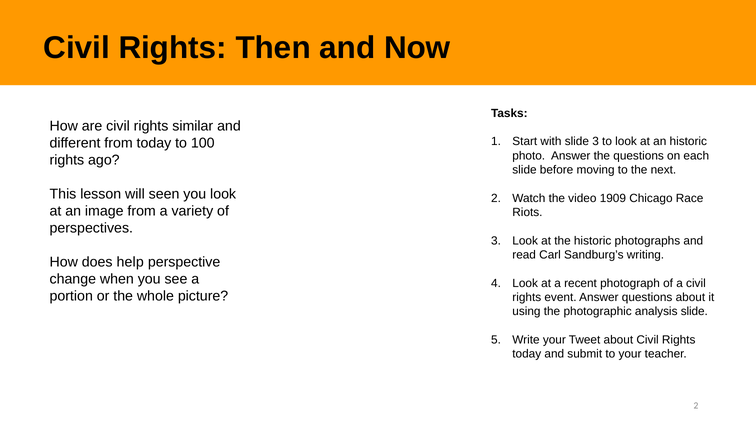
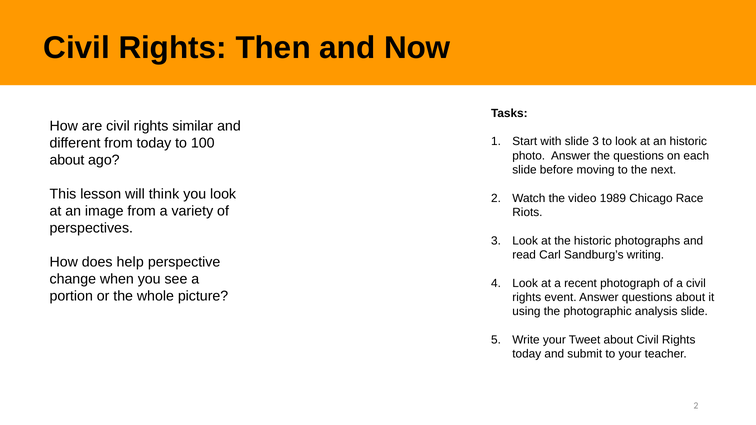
rights: rights -> about (67, 160)
seen: seen -> think (164, 194)
1909: 1909 -> 1989 (613, 198)
